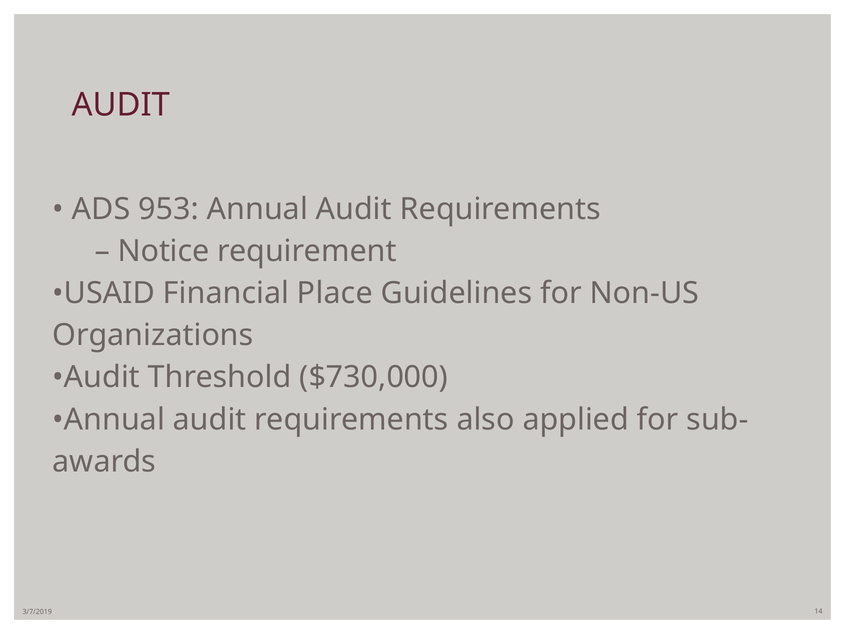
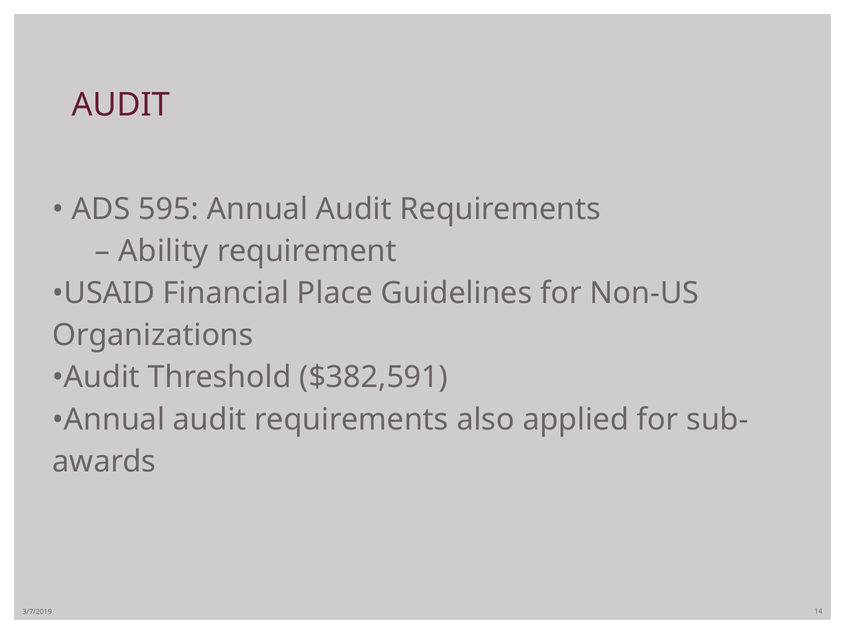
953: 953 -> 595 (169, 209)
Notice: Notice -> Ability (163, 251)
$730,000: $730,000 -> $382,591 (374, 377)
